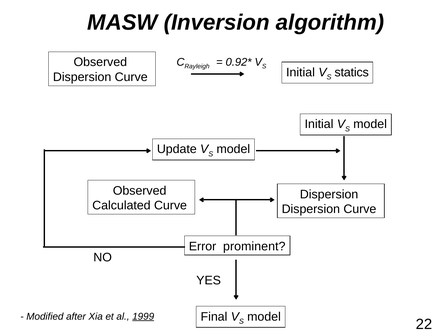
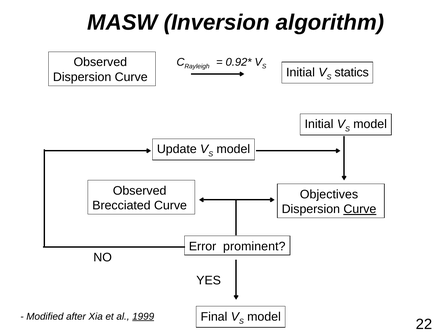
Dispersion: Dispersion -> Objectives (329, 194)
Calculated: Calculated -> Brecciated (121, 205)
Curve underline: none -> present (360, 209)
